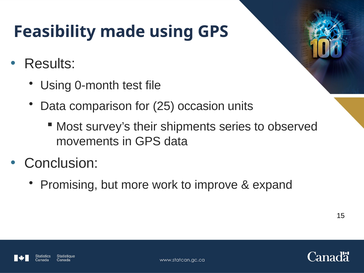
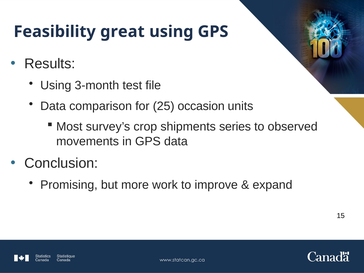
made: made -> great (122, 32)
0-month: 0-month -> 3-month (97, 85)
their: their -> crop (145, 127)
